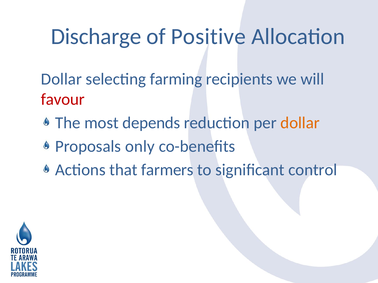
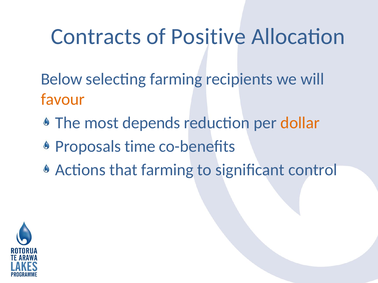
Discharge: Discharge -> Contracts (96, 37)
Dollar: Dollar -> Below (62, 79)
favour colour: red -> orange (63, 99)
only: only -> time (140, 147)
that farmers: farmers -> farming (167, 170)
